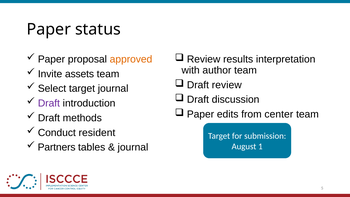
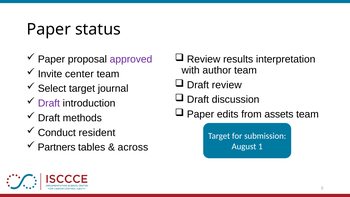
approved colour: orange -> purple (131, 59)
assets: assets -> center (79, 74)
center: center -> assets (279, 114)
journal: journal -> across (133, 147)
